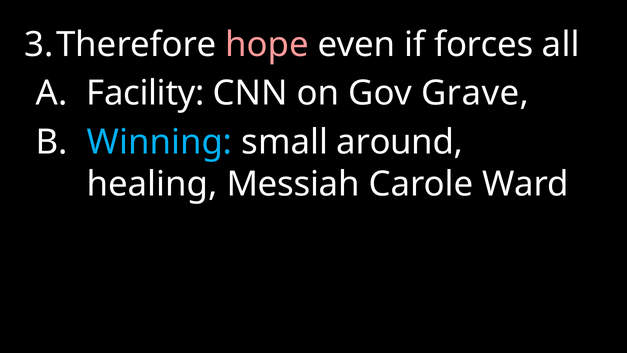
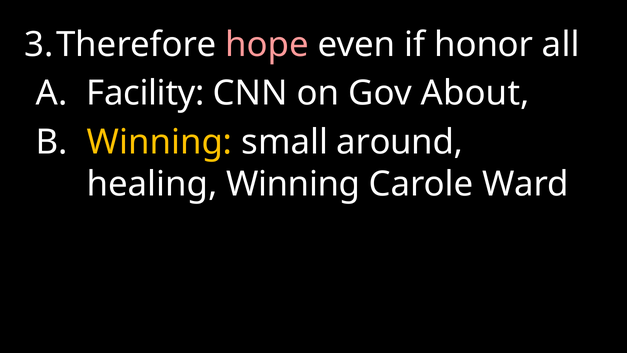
forces: forces -> honor (484, 45)
Grave: Grave -> About (475, 93)
Winning colour: light blue -> yellow (160, 142)
healing Messiah: Messiah -> Winning (293, 184)
